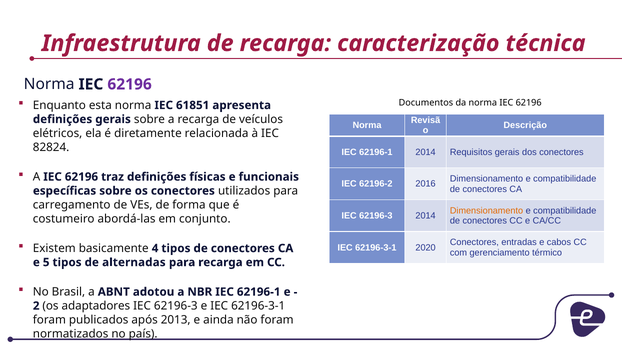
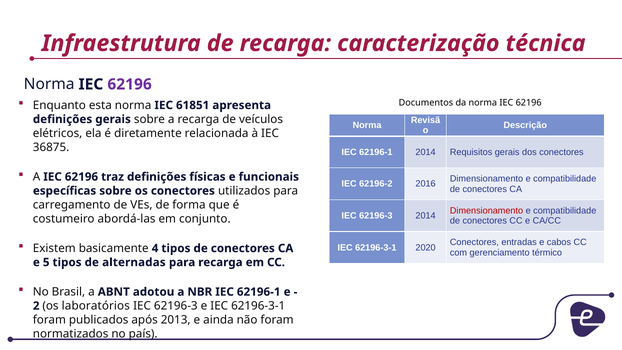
82824: 82824 -> 36875 (51, 147)
Dimensionamento colour: orange -> red (487, 211)
adaptadores: adaptadores -> laboratórios (96, 306)
